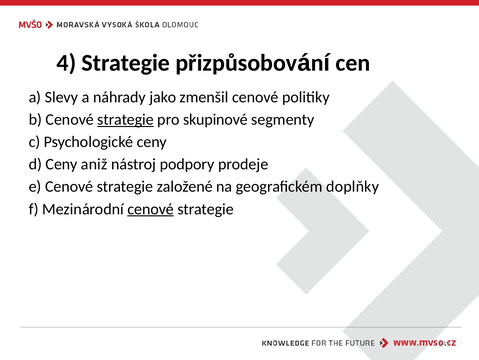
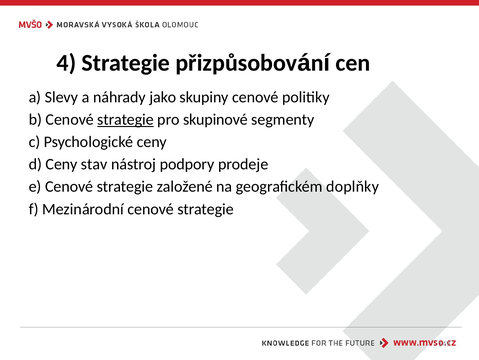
zmenšil: zmenšil -> skupiny (204, 97)
aniž: aniž -> stav (94, 164)
cenové underline: present -> none (151, 209)
